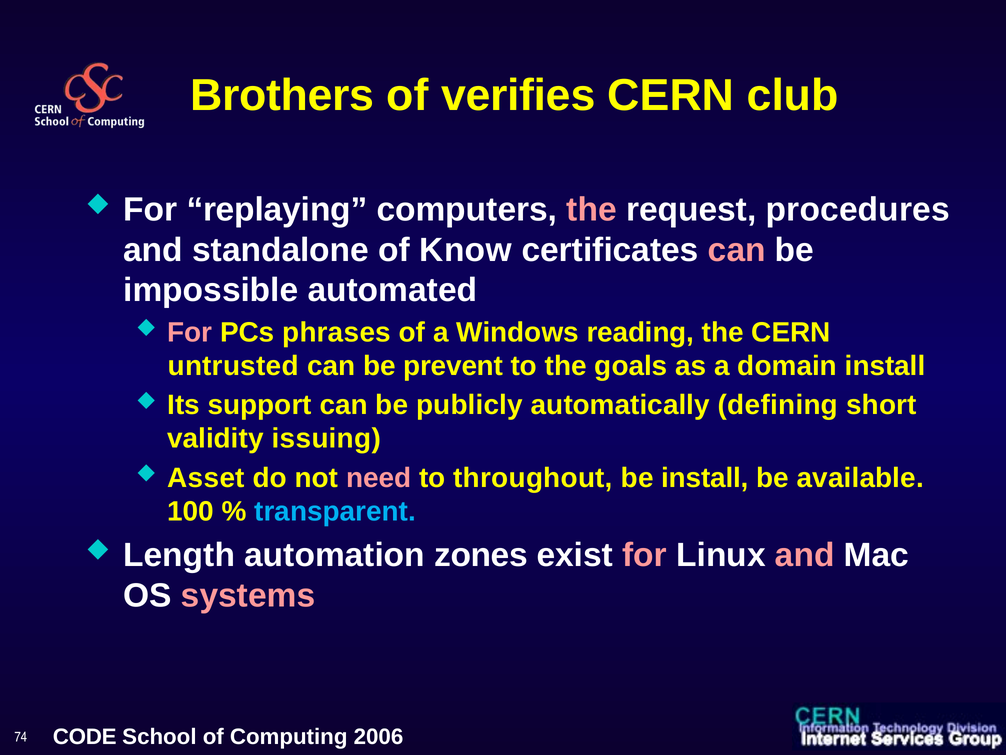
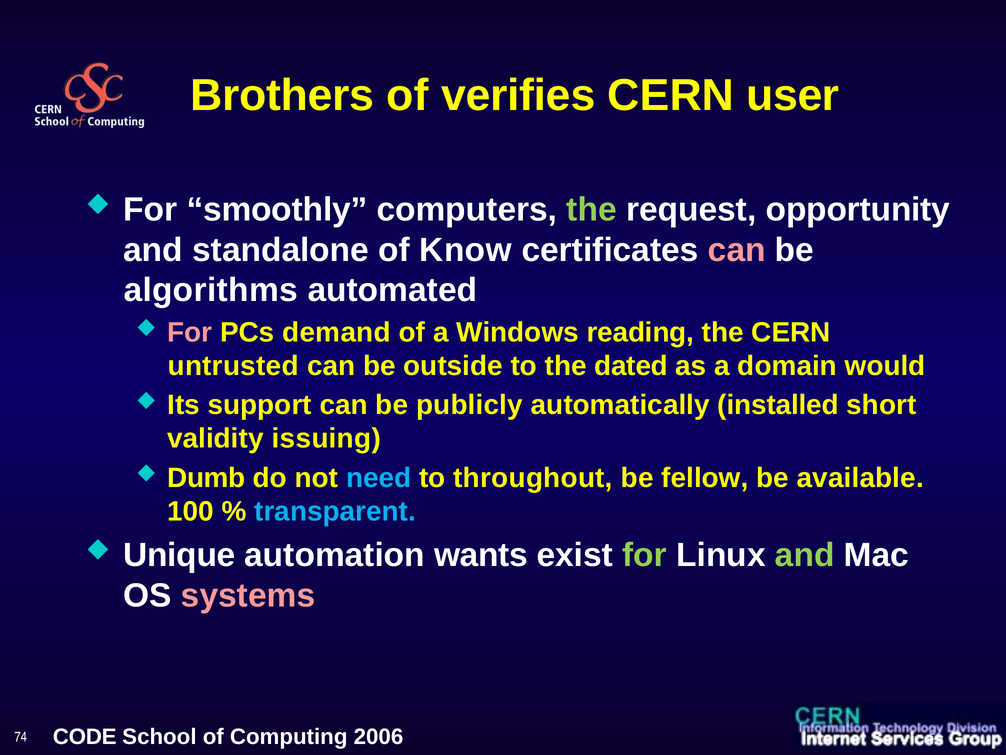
club: club -> user (793, 95)
replaying: replaying -> smoothly (277, 210)
the colour: pink -> light green (592, 210)
procedures: procedures -> opportunity (858, 210)
impossible: impossible -> algorithms (211, 290)
phrases: phrases -> demand (337, 332)
prevent: prevent -> outside (453, 366)
goals: goals -> dated (631, 366)
domain install: install -> would (885, 366)
defining: defining -> installed (778, 405)
Asset: Asset -> Dumb (206, 477)
need colour: pink -> light blue (379, 477)
be install: install -> fellow (705, 477)
Length: Length -> Unique (179, 555)
zones: zones -> wants (481, 555)
for colour: pink -> light green (645, 555)
and colour: pink -> light green (805, 555)
